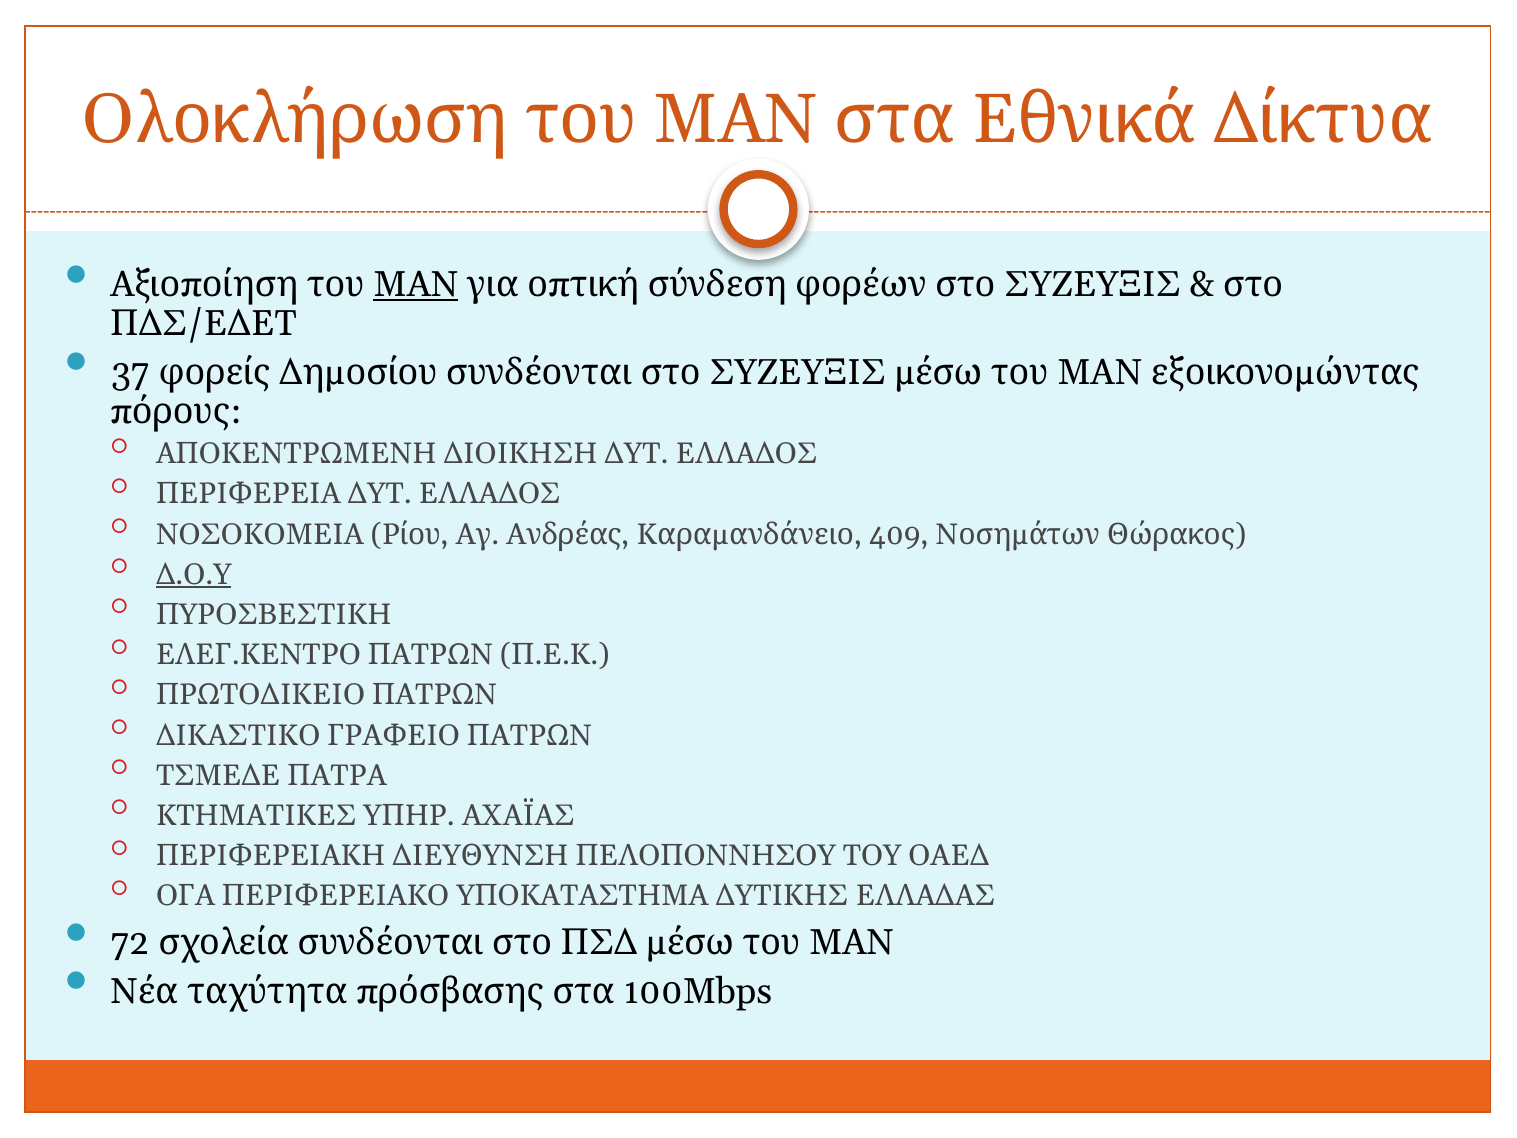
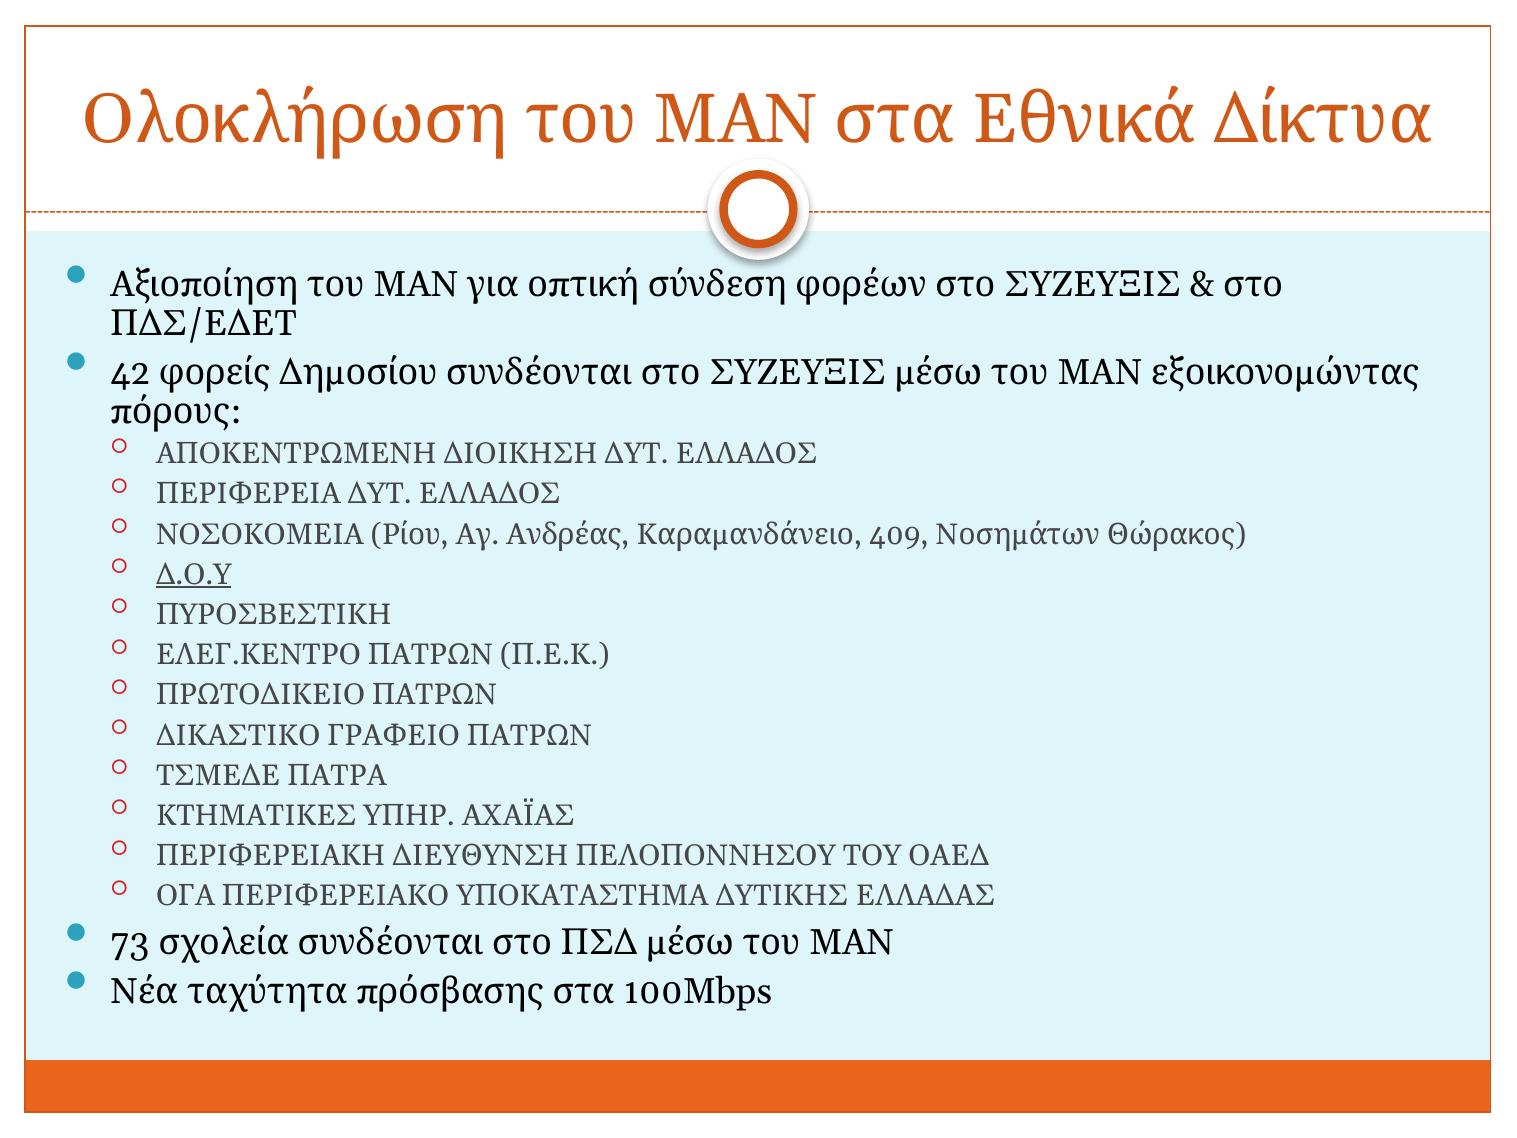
ΜΑΝ underline: present -> none (416, 285)
37: 37 -> 42 (130, 372)
72: 72 -> 73 (130, 942)
